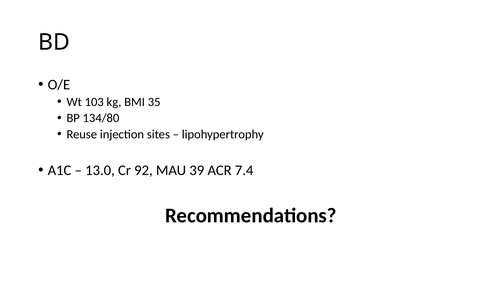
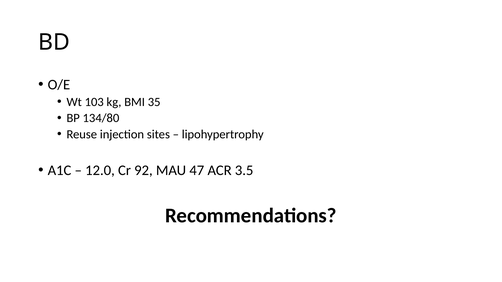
13.0: 13.0 -> 12.0 (100, 170)
39: 39 -> 47 (197, 170)
7.4: 7.4 -> 3.5 (244, 170)
